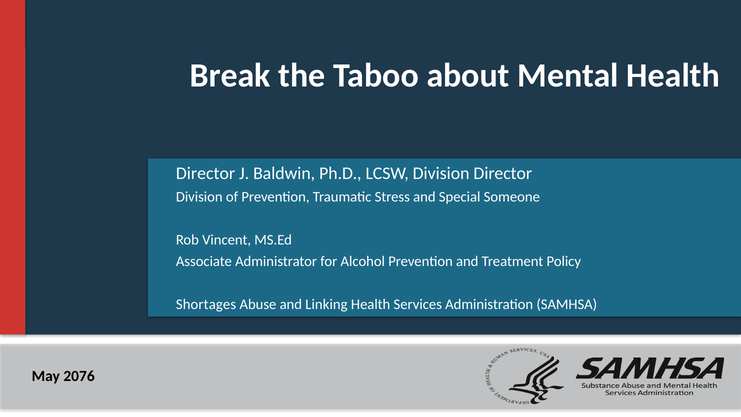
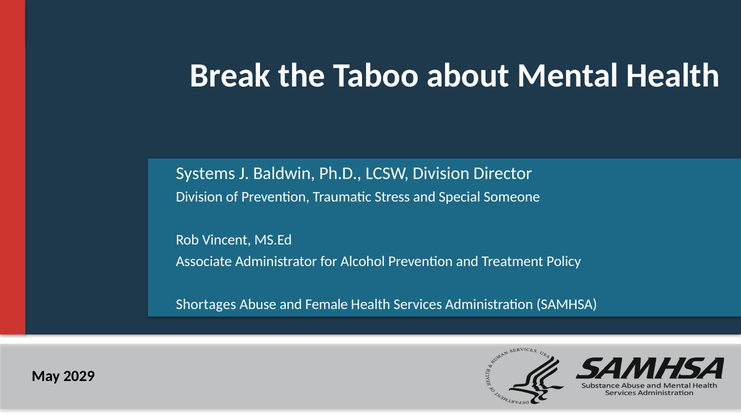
Director: Director -> Systems (205, 173)
Linking: Linking -> Female (327, 304)
2076: 2076 -> 2029 (79, 376)
